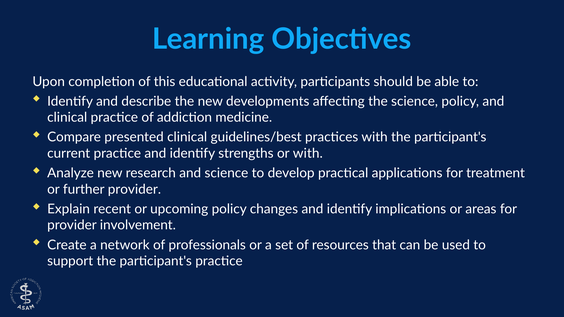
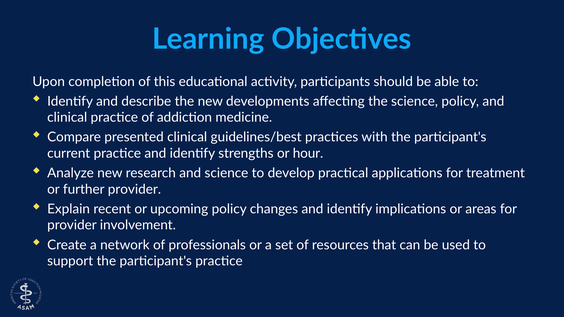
or with: with -> hour (308, 154)
